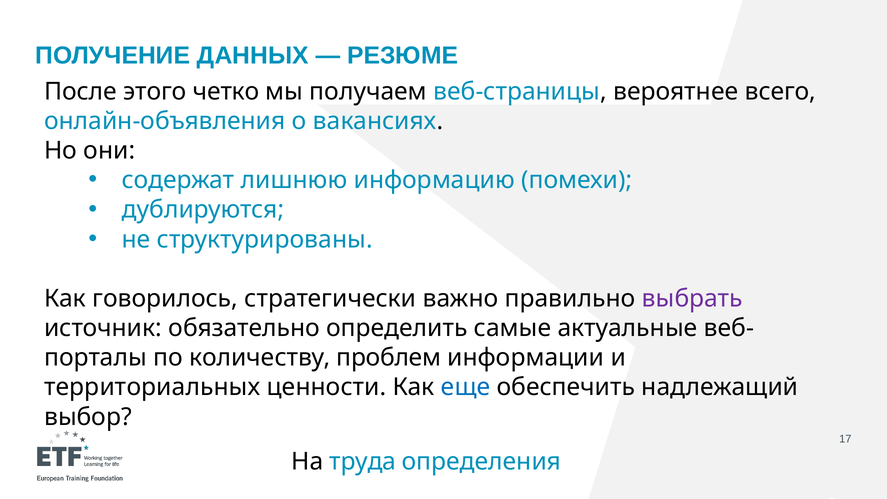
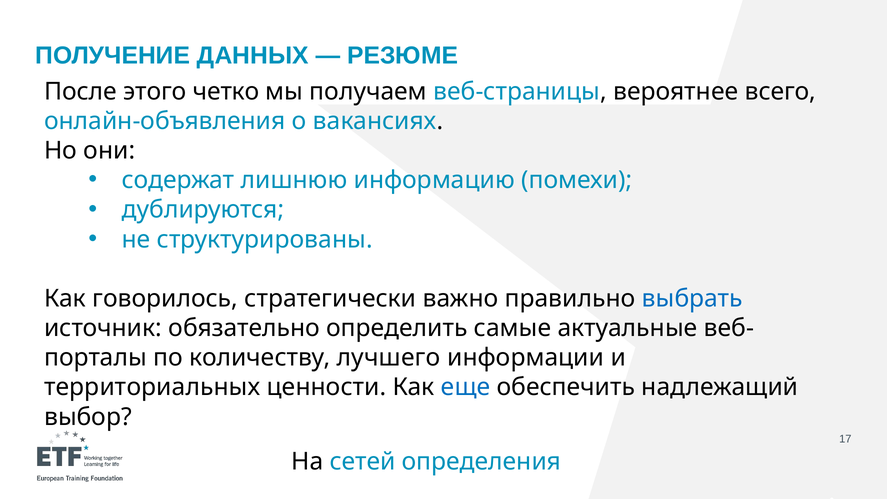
выбрать colour: purple -> blue (692, 299)
проблем: проблем -> лучшего (389, 358)
труда: труда -> сетей (363, 462)
